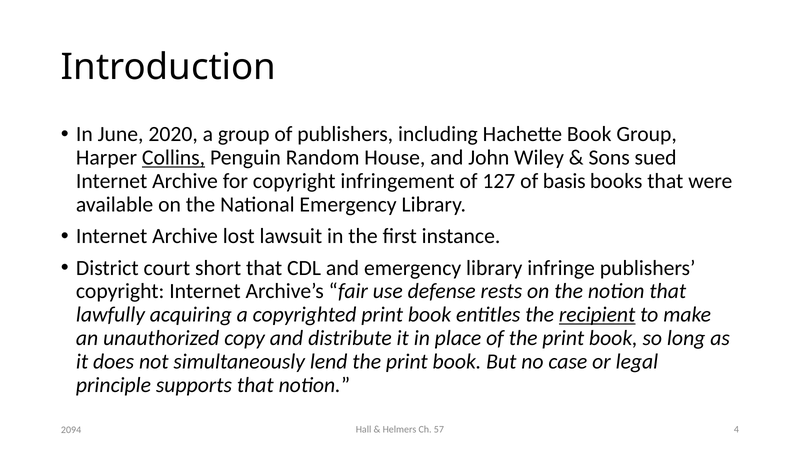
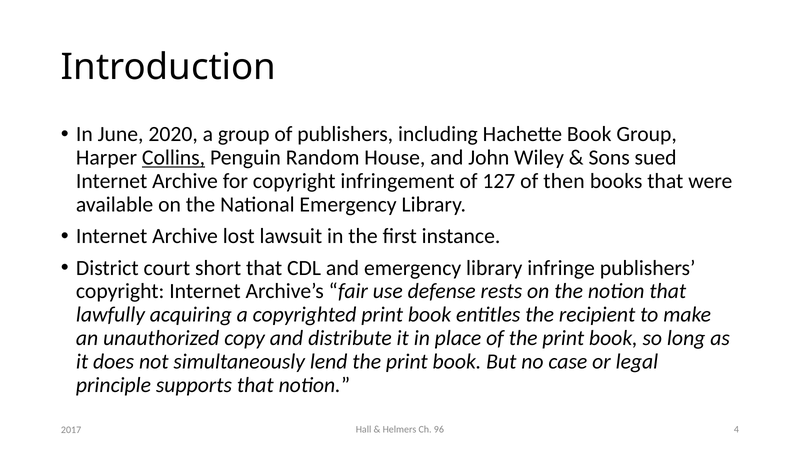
basis: basis -> then (564, 181)
recipient underline: present -> none (597, 315)
57: 57 -> 96 (439, 430)
2094: 2094 -> 2017 (71, 430)
